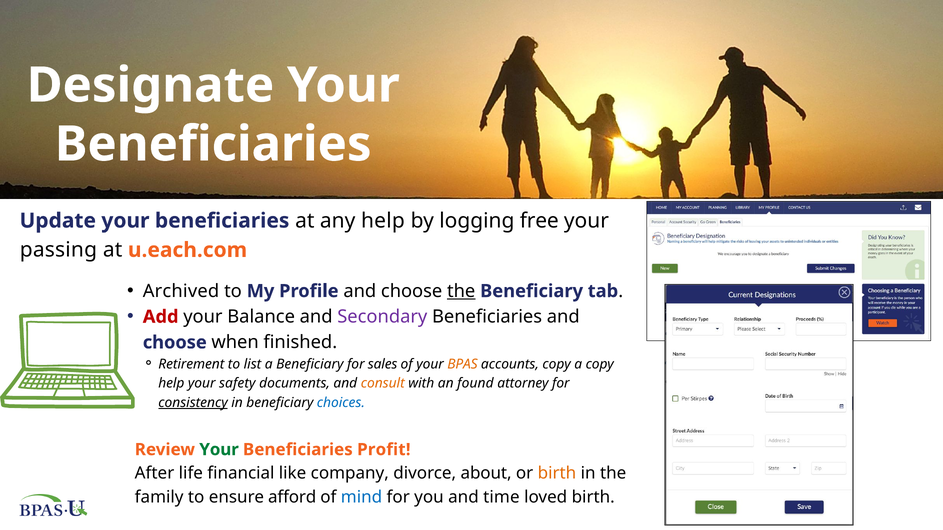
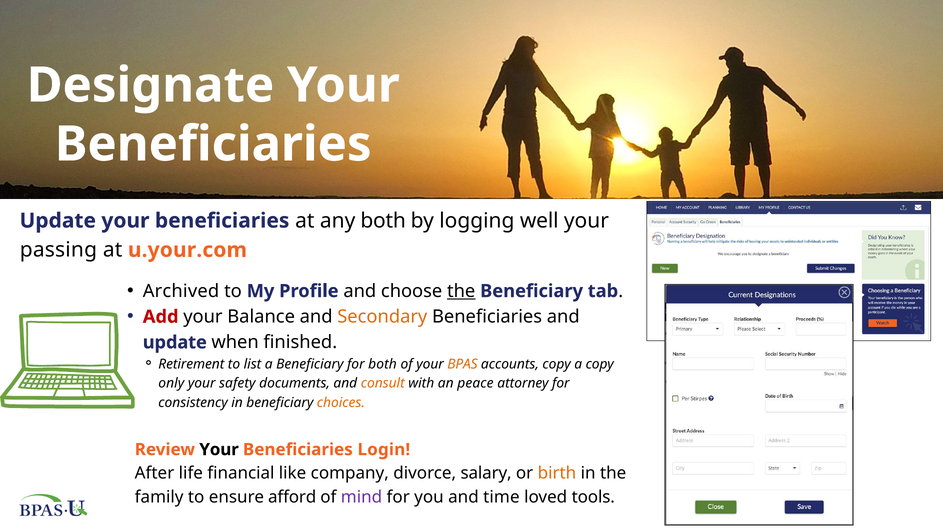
any help: help -> both (383, 221)
free: free -> well (539, 221)
u.each.com: u.each.com -> u.your.com (187, 250)
Secondary colour: purple -> orange (382, 317)
choose: choose -> update (175, 343)
for sales: sales -> both (383, 364)
help: help -> only (171, 384)
found: found -> peace (475, 384)
consistency underline: present -> none (193, 403)
choices colour: blue -> orange (341, 403)
Your colour: green -> black (219, 450)
Profit: Profit -> Login (384, 450)
about: about -> salary (486, 474)
mind colour: blue -> purple (361, 498)
loved birth: birth -> tools (593, 498)
